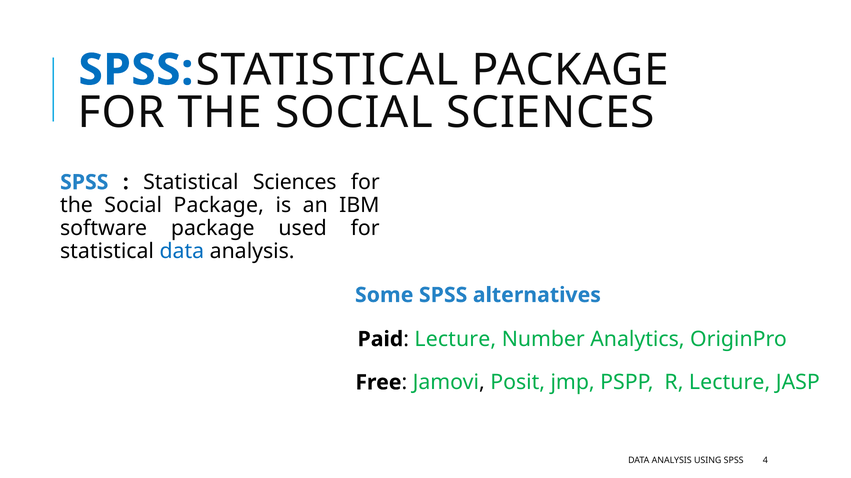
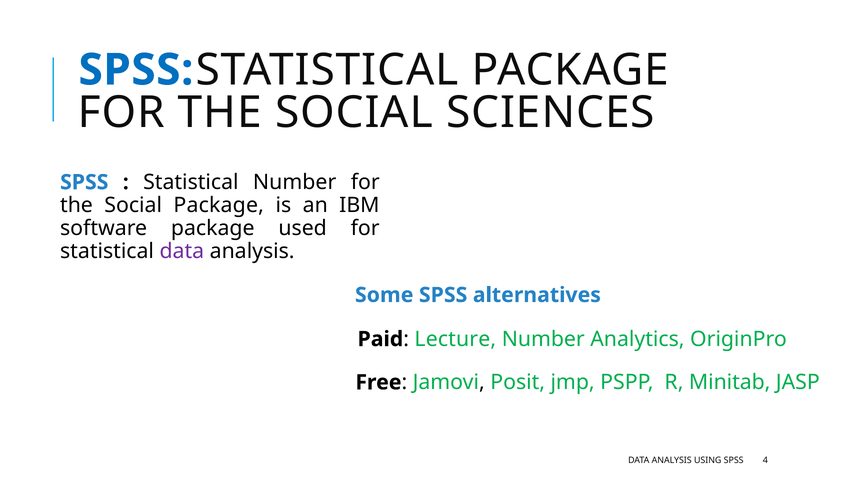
Statistical Sciences: Sciences -> Number (295, 183)
data colour: blue -> purple (182, 251)
R Lecture: Lecture -> Minitab (730, 383)
